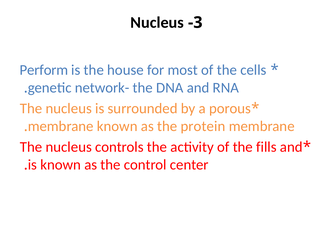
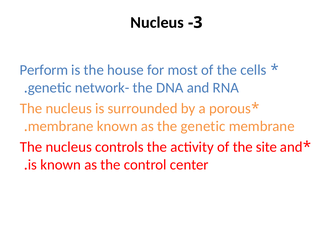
the protein: protein -> genetic (203, 126)
fills: fills -> site (266, 147)
